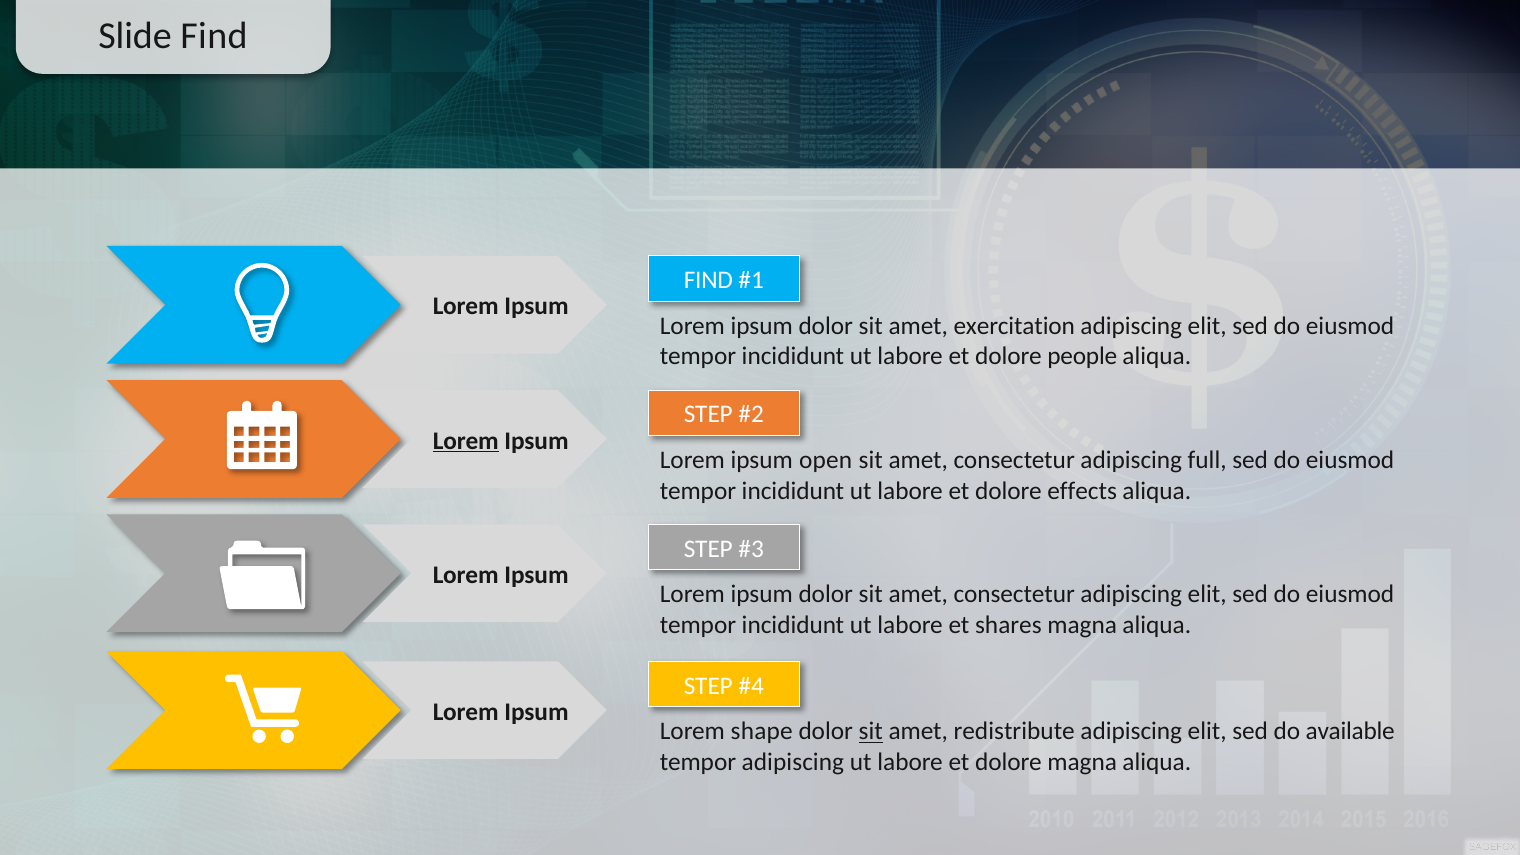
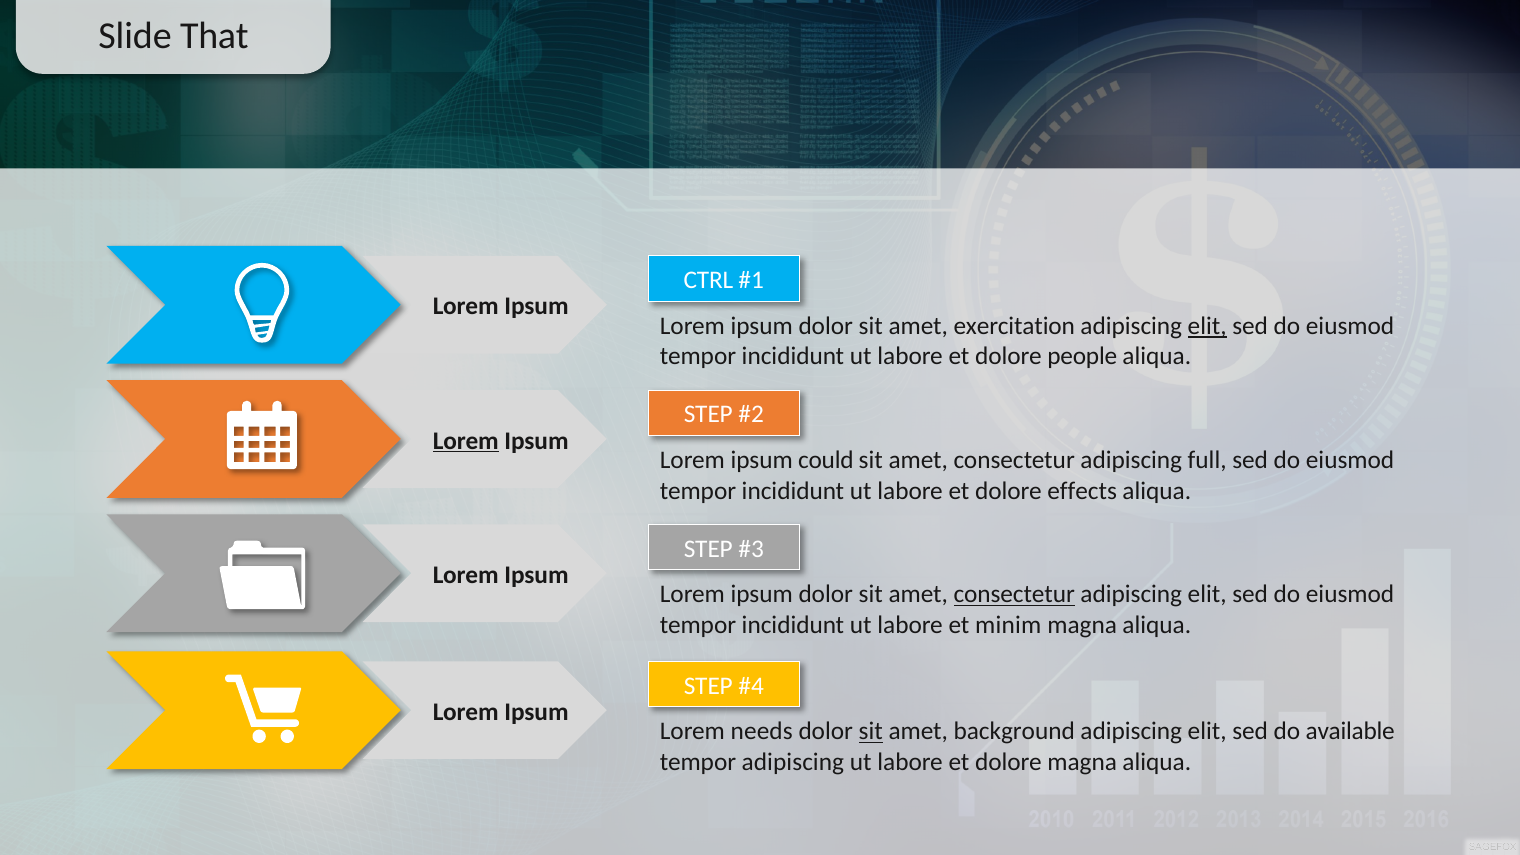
Slide Find: Find -> That (214, 36)
FIND: FIND -> CTRL (708, 280)
elit underline: none -> present (1207, 326)
open: open -> could (826, 460)
consectetur underline: none -> present (1014, 594)
shares: shares -> minim (1008, 625)
shape: shape -> needs (762, 731)
redistribute: redistribute -> background (1014, 731)
